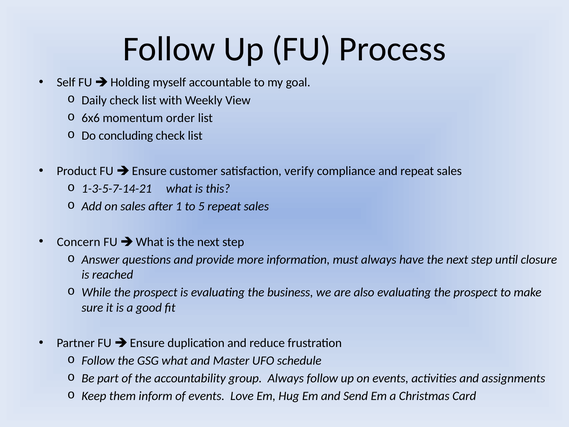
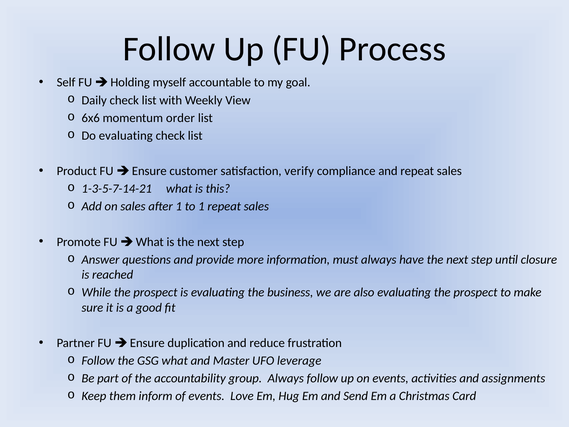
Do concluding: concluding -> evaluating (126, 136)
to 5: 5 -> 1 (201, 206)
Concern: Concern -> Promote (79, 242)
schedule: schedule -> leverage (299, 361)
